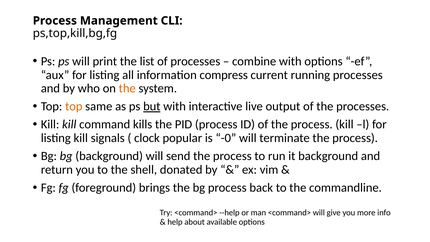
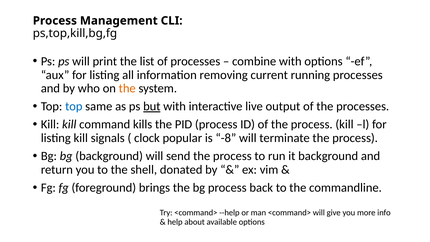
compress: compress -> removing (224, 75)
top colour: orange -> blue (74, 106)
-0: -0 -> -8 (226, 138)
